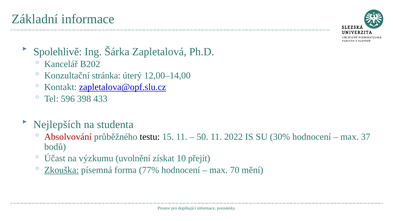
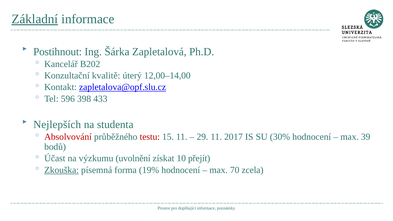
Základní underline: none -> present (35, 19)
Spolehlivě: Spolehlivě -> Postihnout (58, 52)
stránka: stránka -> kvalitě (106, 76)
testu colour: black -> red (150, 137)
50: 50 -> 29 (202, 137)
2022: 2022 -> 2017 (234, 137)
37: 37 -> 39 (366, 137)
77%: 77% -> 19% (149, 170)
mění: mění -> zcela (253, 170)
